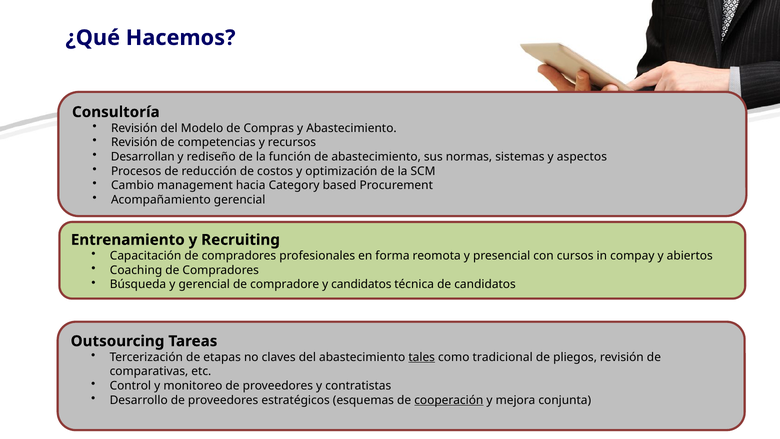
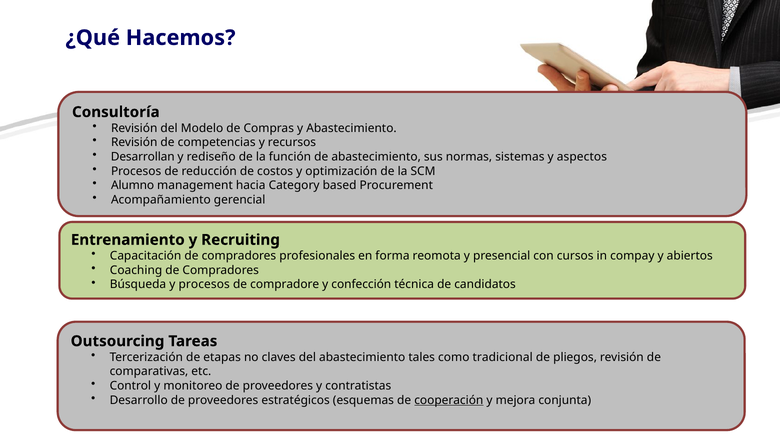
Cambio: Cambio -> Alumno (133, 185)
y gerencial: gerencial -> procesos (204, 284)
y candidatos: candidatos -> confección (361, 284)
tales underline: present -> none (422, 357)
